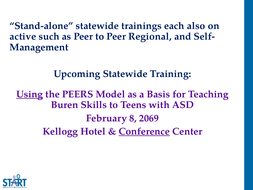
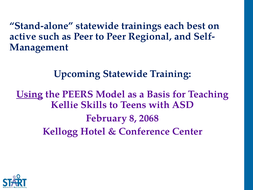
also: also -> best (196, 26)
Buren: Buren -> Kellie (65, 105)
2069: 2069 -> 2068 (149, 118)
Conference underline: present -> none (144, 131)
